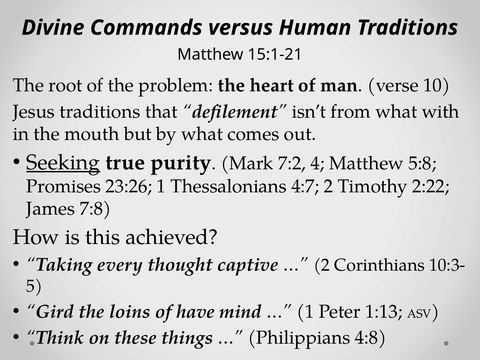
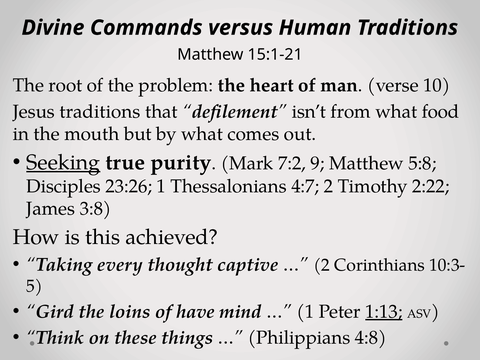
with: with -> food (441, 112)
4: 4 -> 9 (318, 163)
Promises: Promises -> Disciples (64, 186)
7:8: 7:8 -> 3:8 (96, 209)
1:13 underline: none -> present (384, 312)
